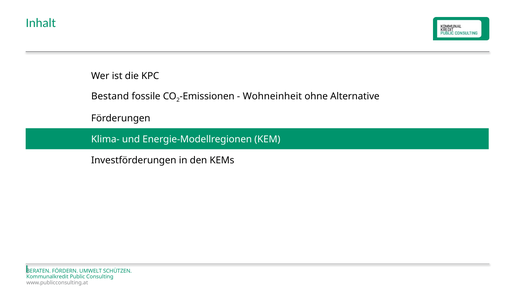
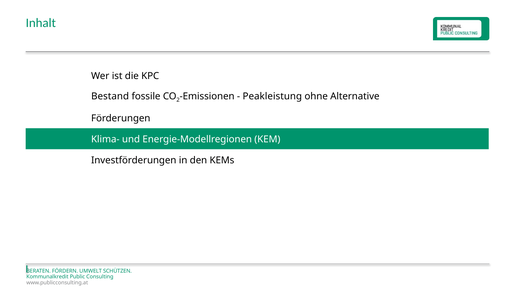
Wohneinheit: Wohneinheit -> Peakleistung (272, 96)
